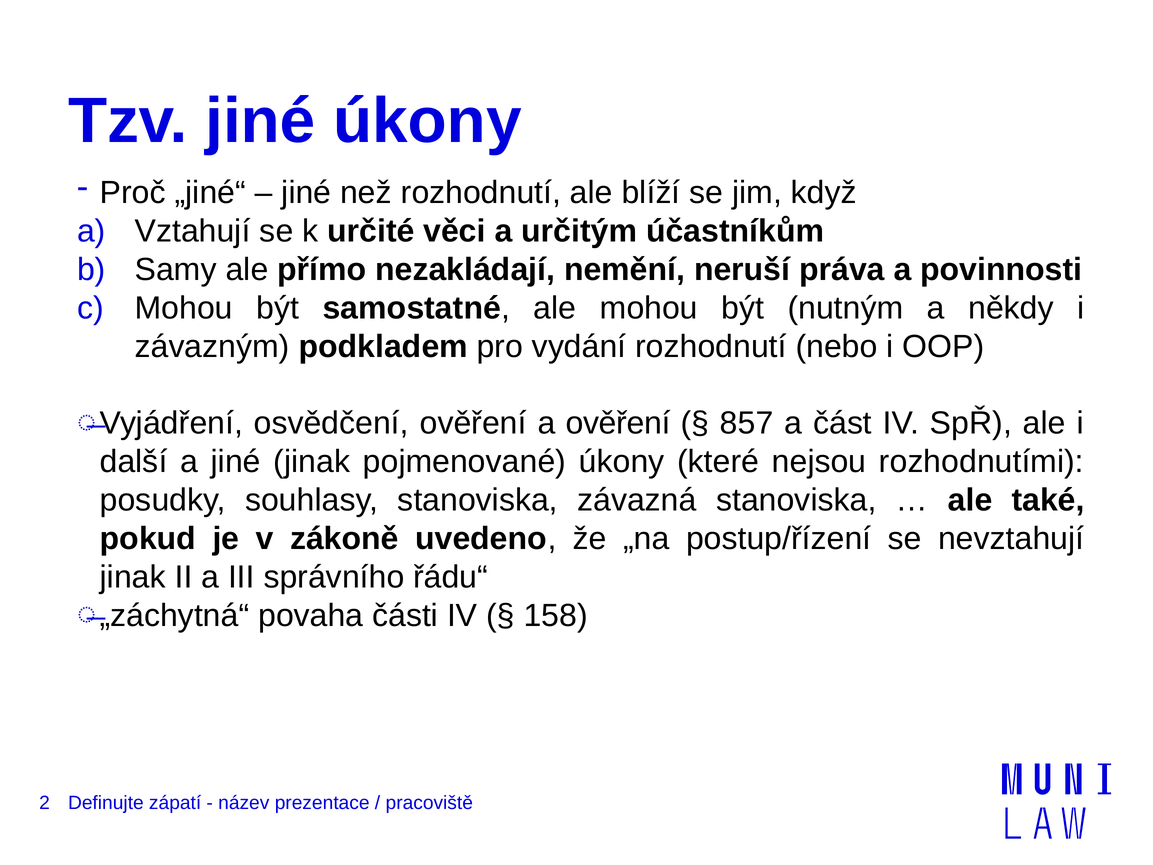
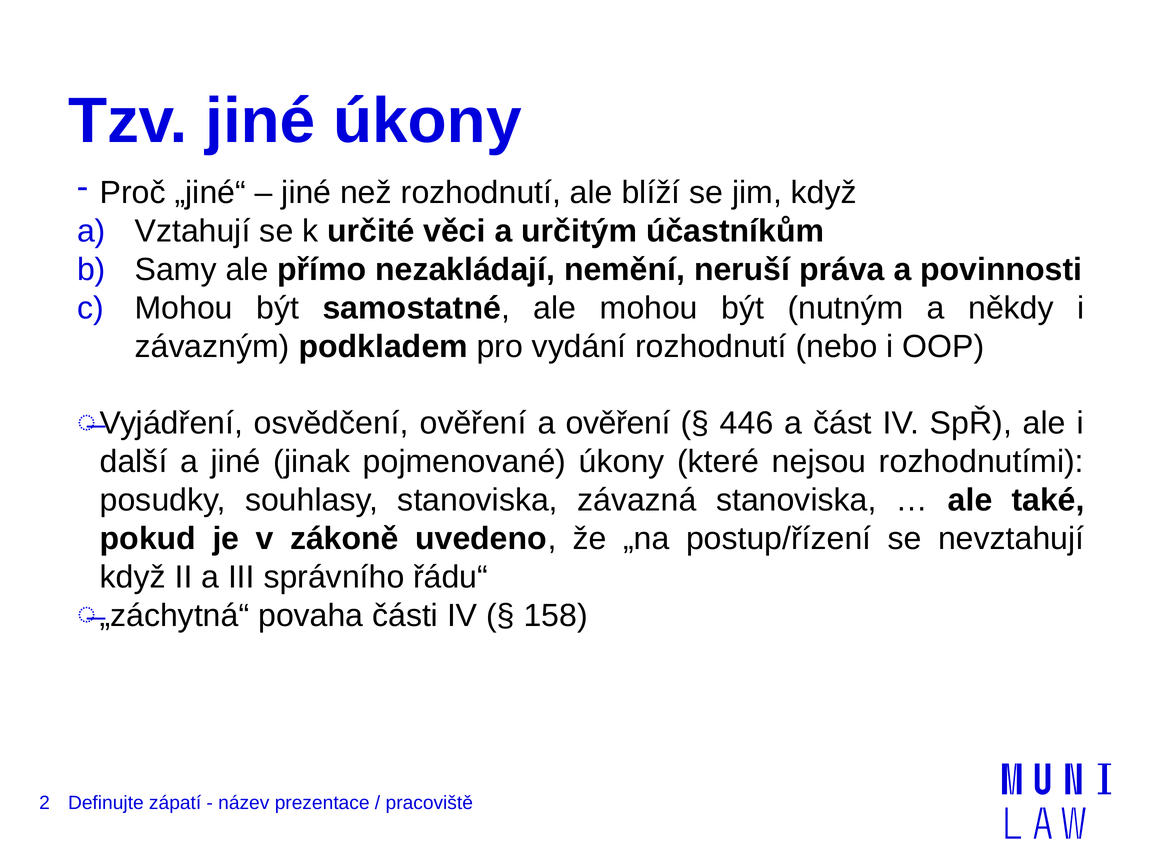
857: 857 -> 446 (747, 423)
jinak: jinak -> když (133, 577)
